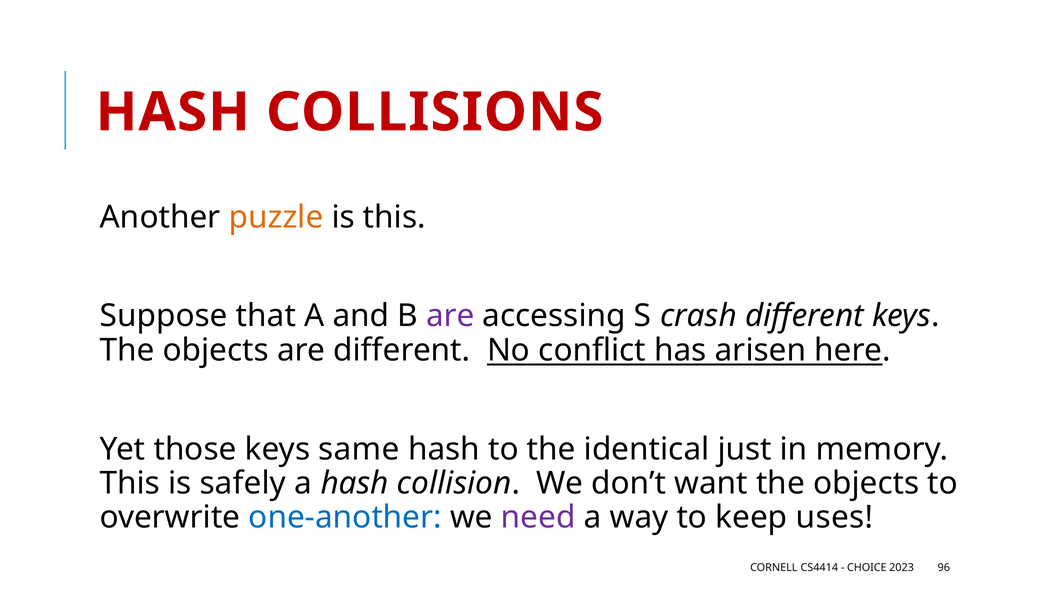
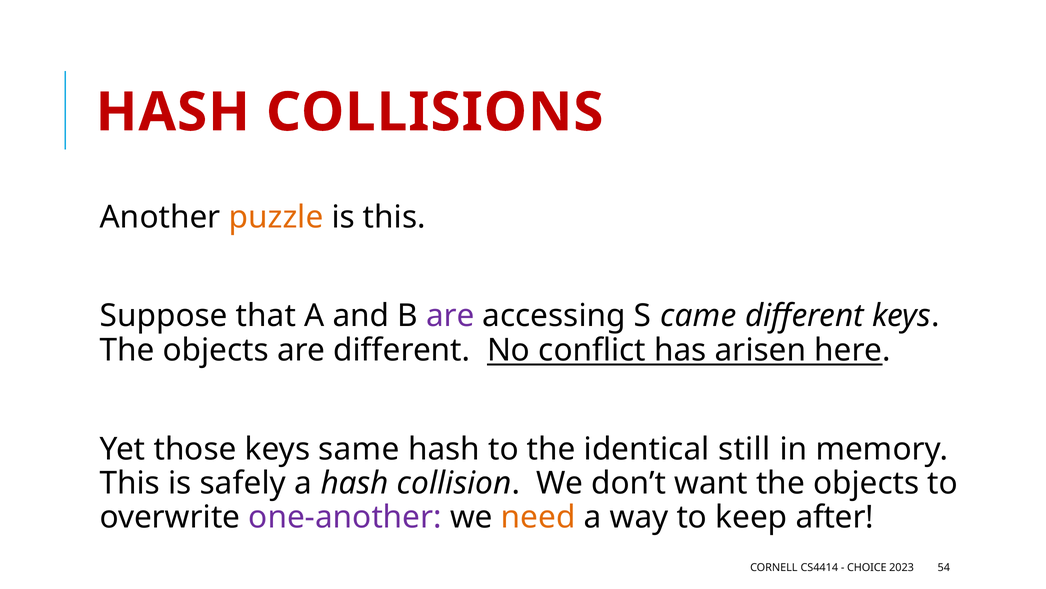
crash: crash -> came (698, 316)
just: just -> still (744, 449)
one-another colour: blue -> purple (345, 517)
need colour: purple -> orange (538, 517)
uses: uses -> after (835, 517)
96: 96 -> 54 (944, 567)
